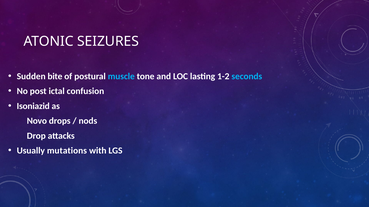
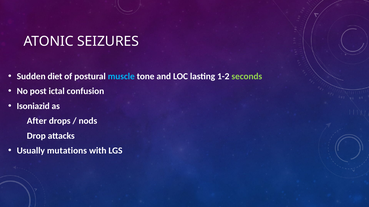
bite: bite -> diet (55, 77)
seconds colour: light blue -> light green (247, 77)
Novo: Novo -> After (37, 121)
